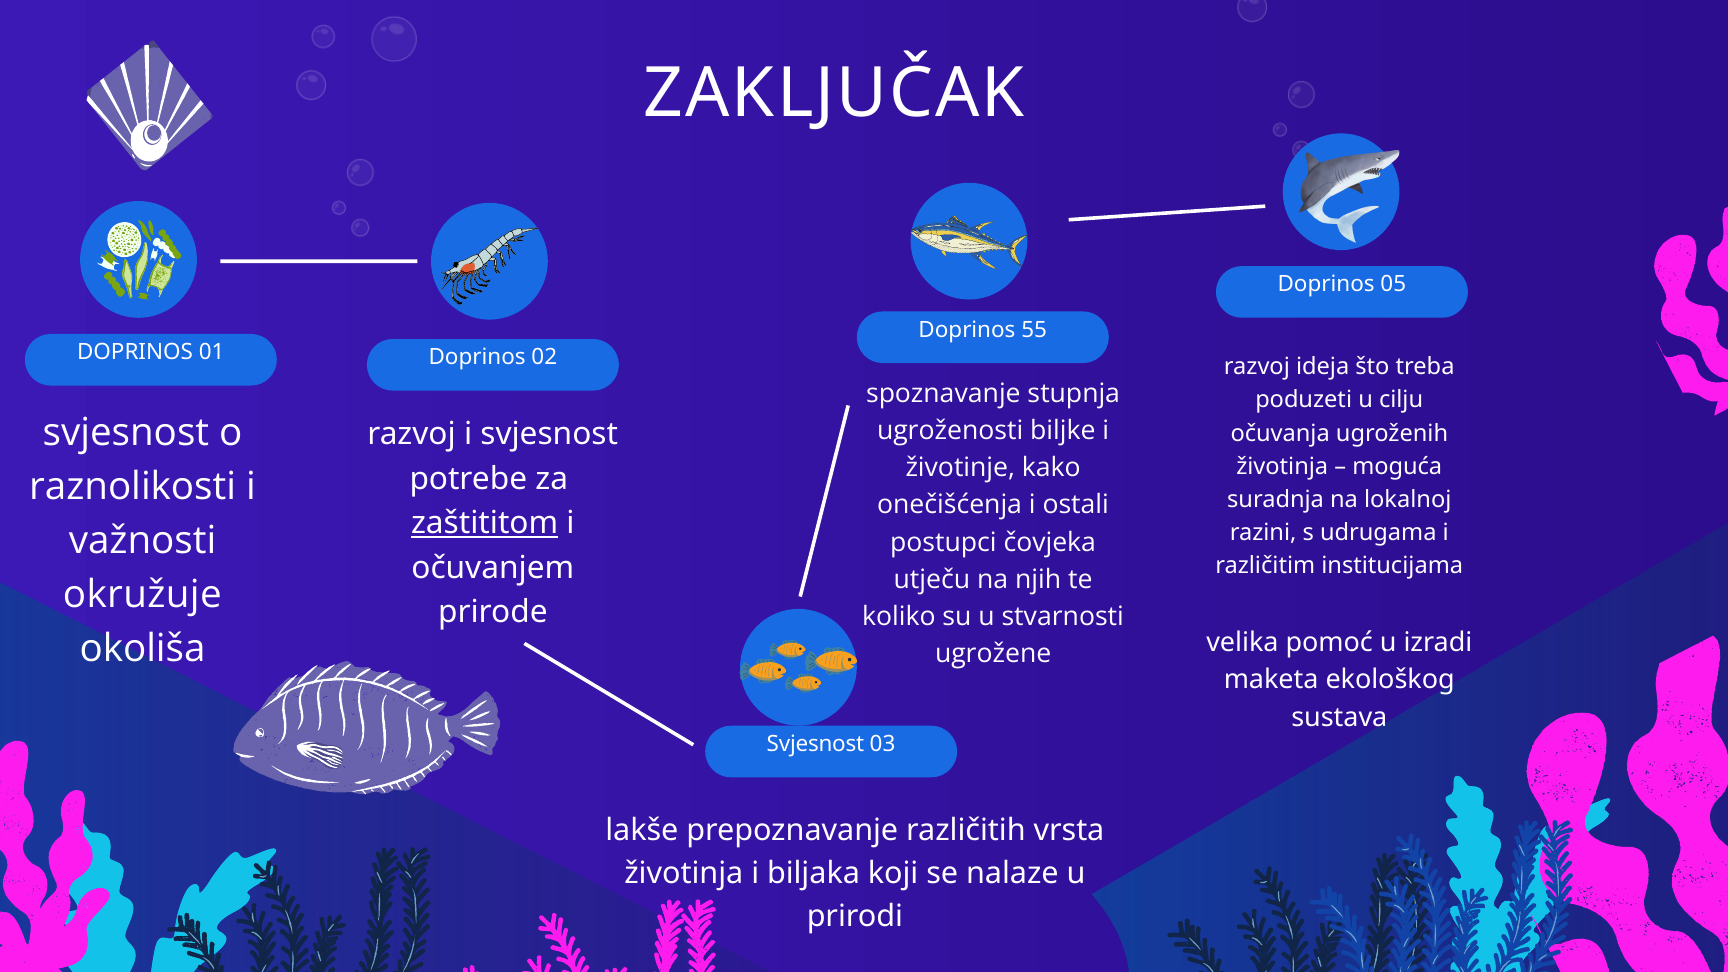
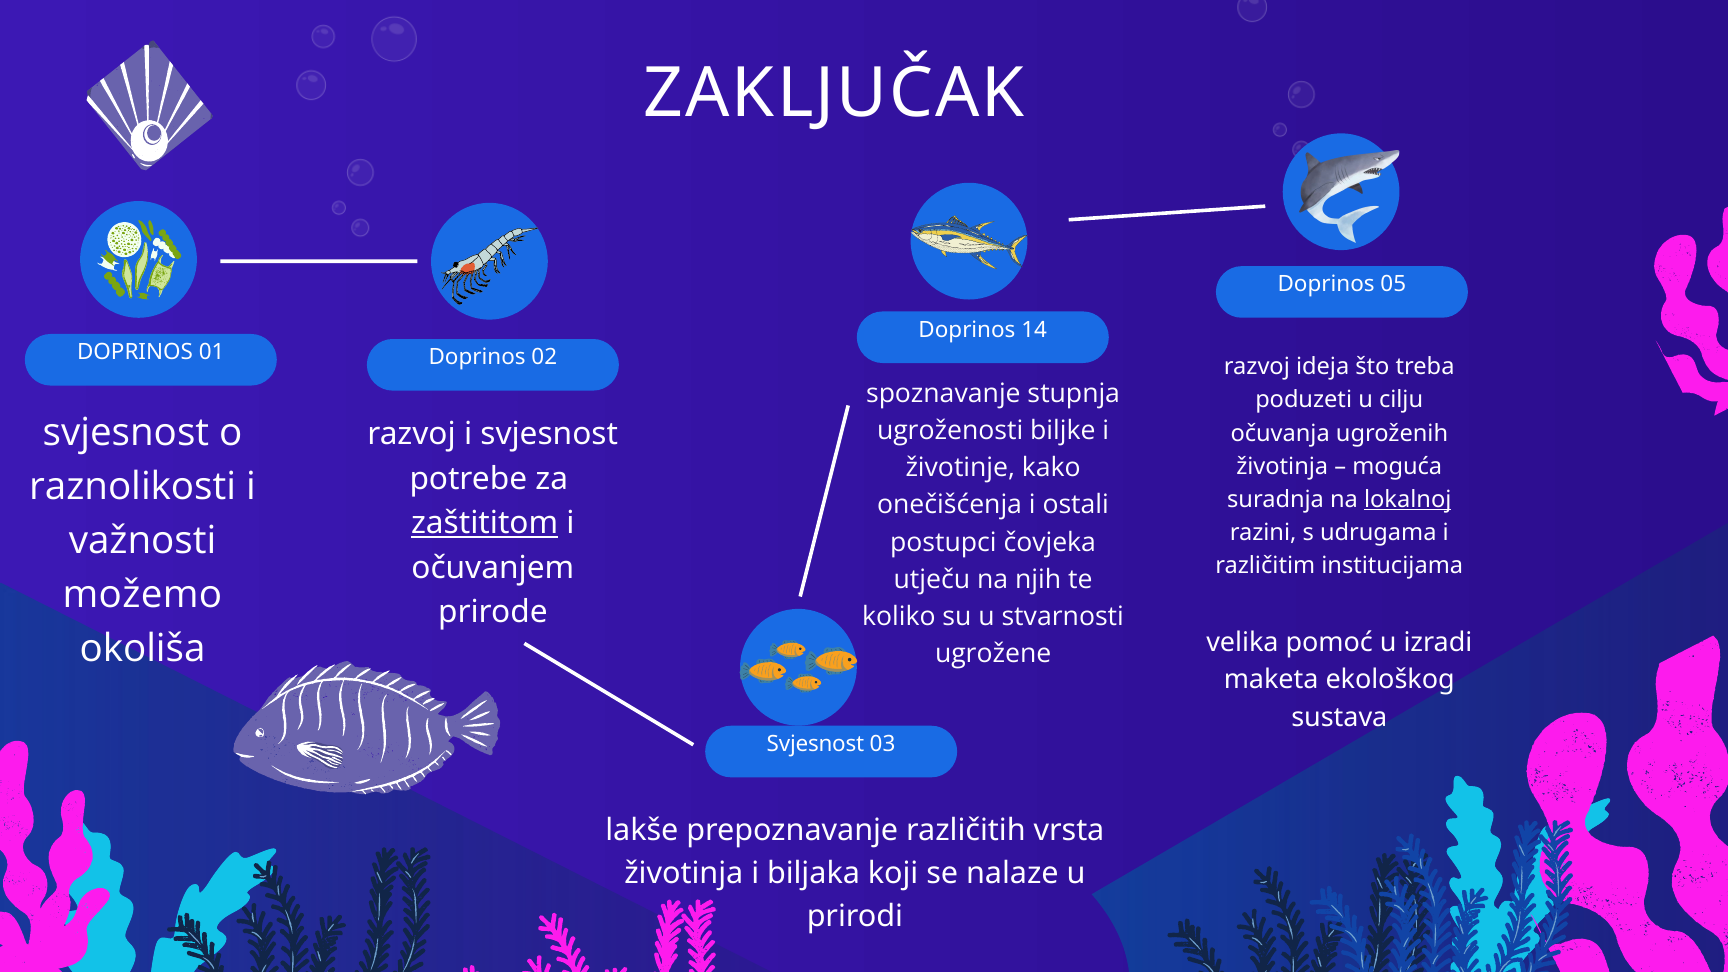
55: 55 -> 14 (1034, 330)
lokalnoj underline: none -> present (1408, 499)
okružuje: okružuje -> možemo (142, 594)
